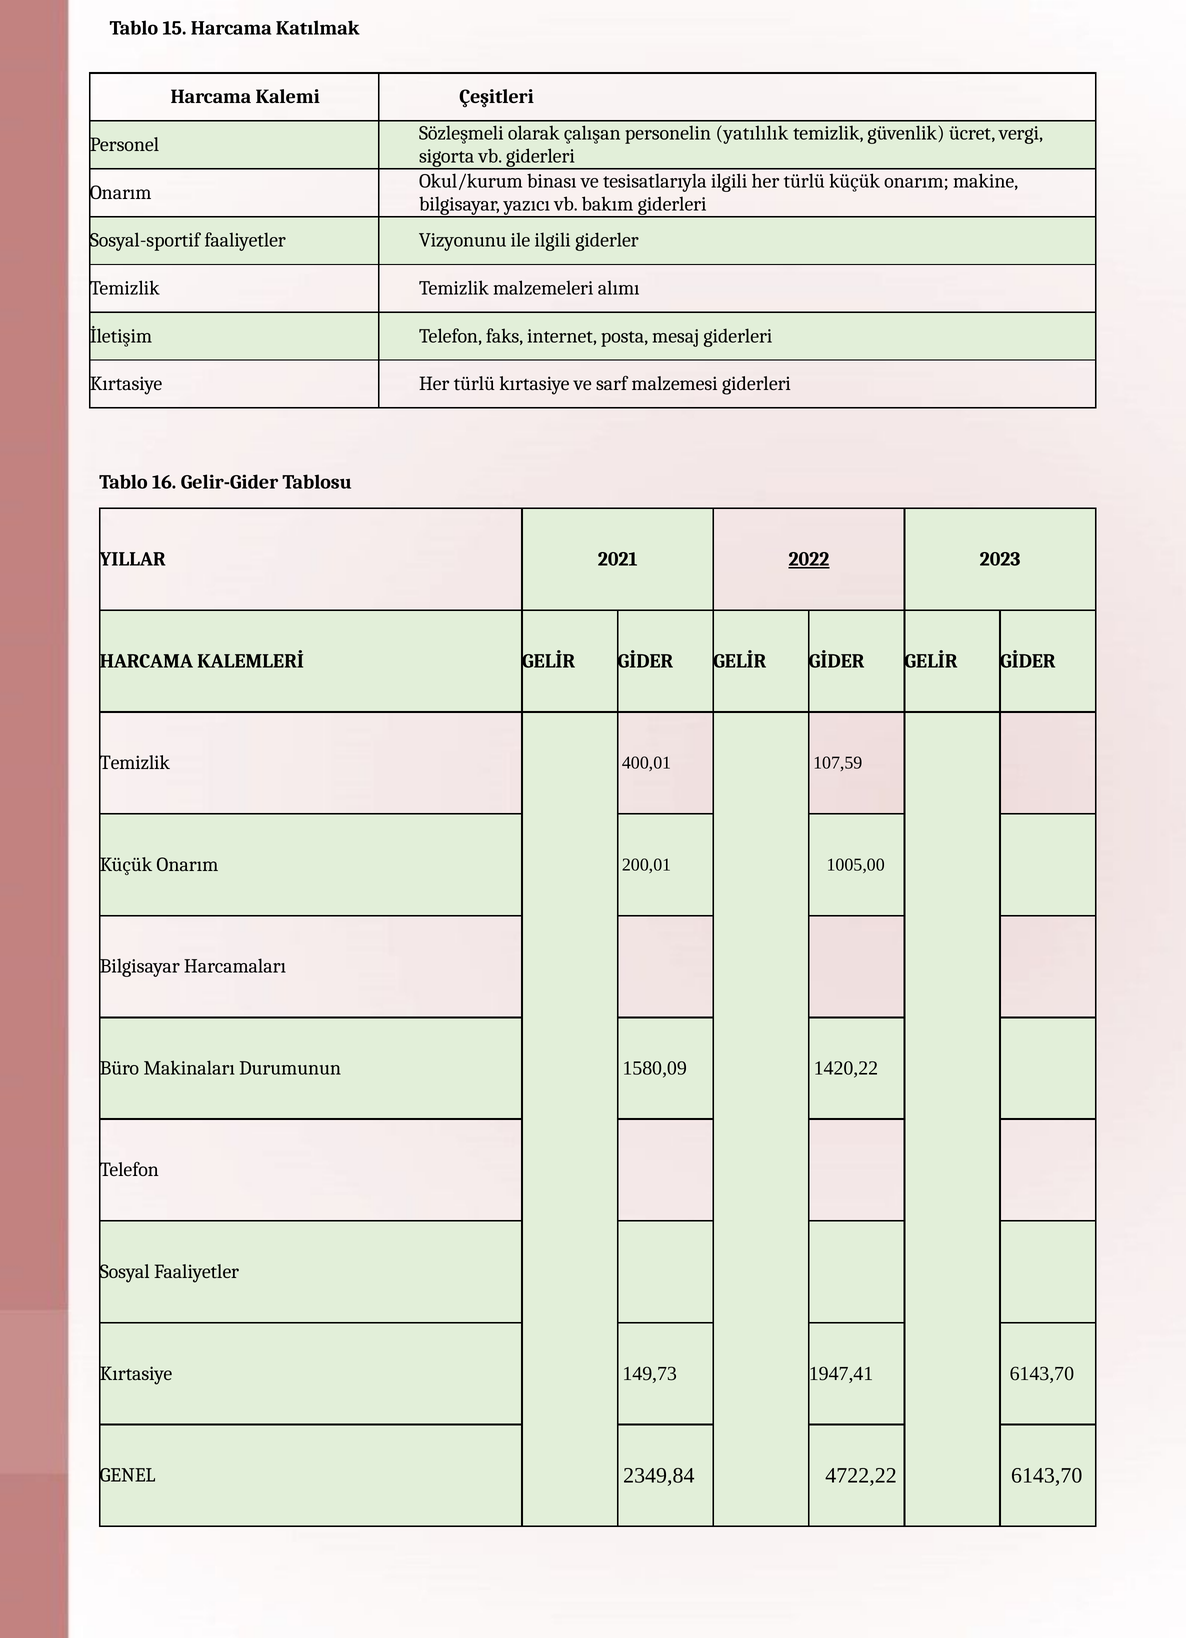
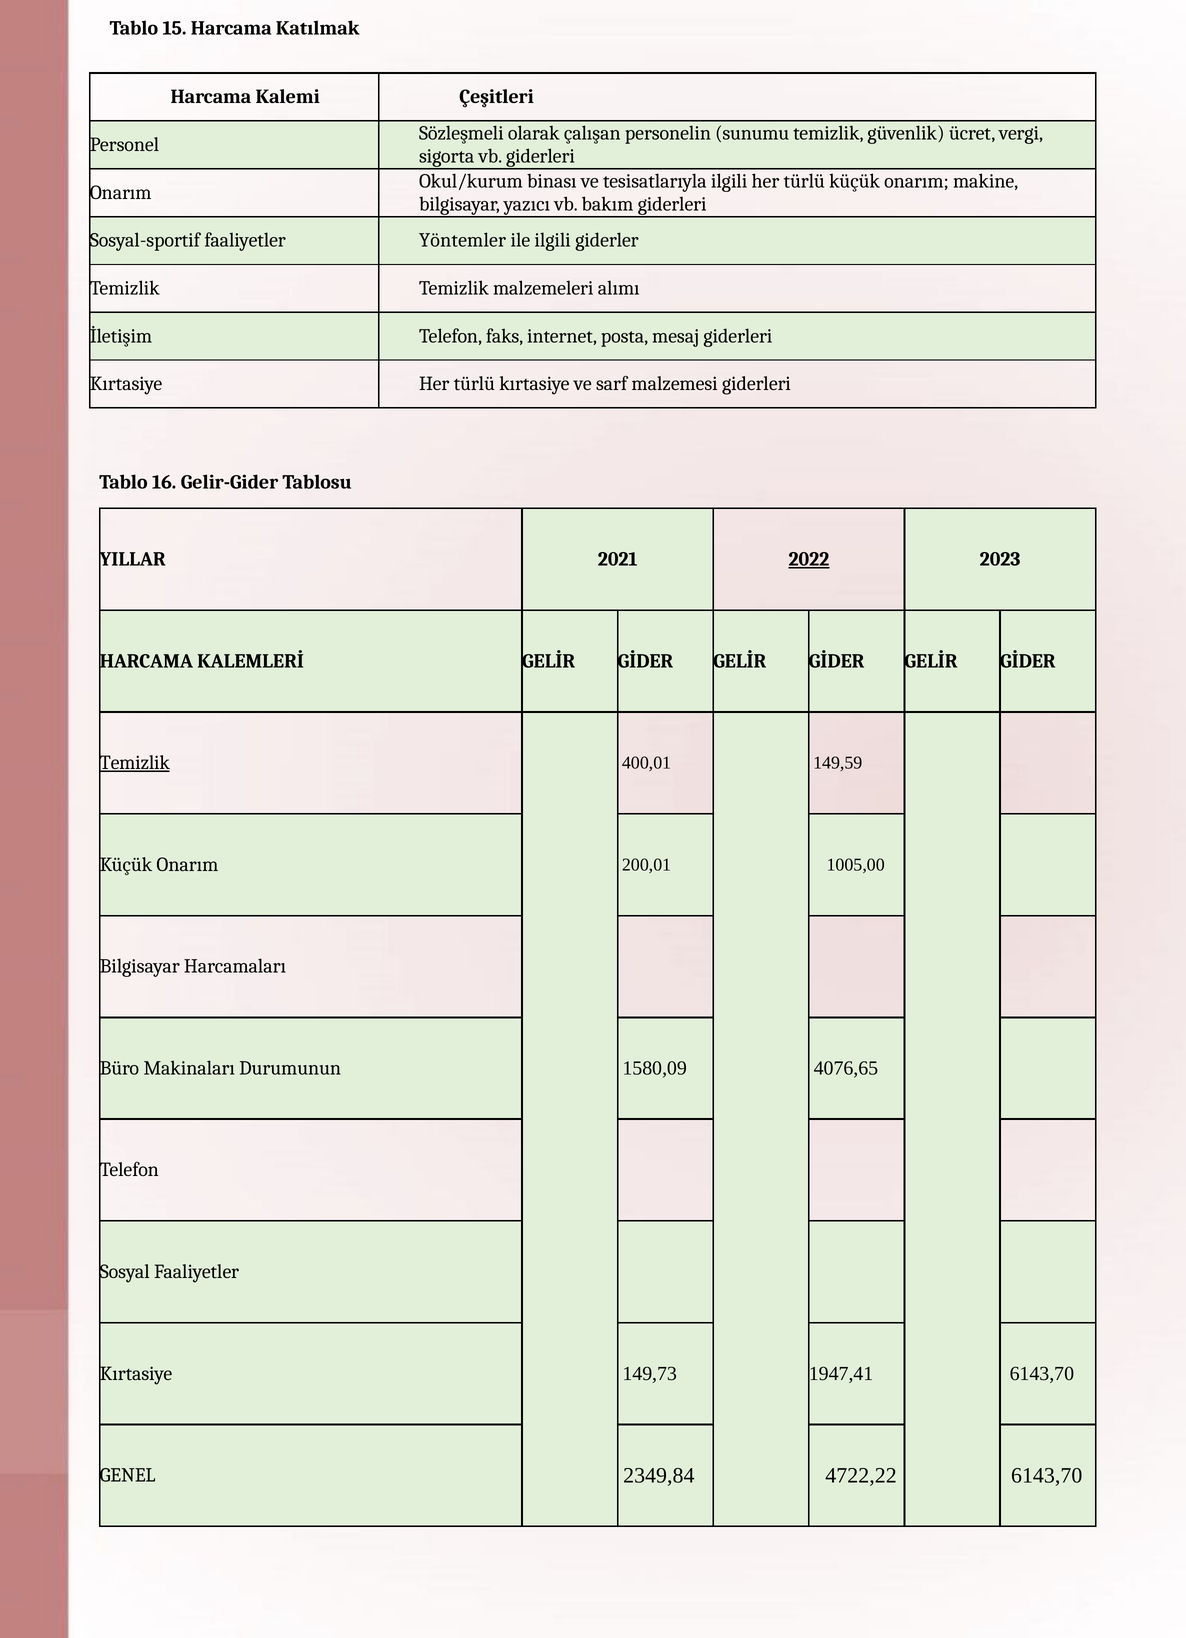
yatılılık: yatılılık -> sunumu (752, 133)
Vizyonunu: Vizyonunu -> Yöntemler (463, 240)
Temizlik underline: none -> present (135, 763)
107,59: 107,59 -> 149,59 (838, 763)
1420,22: 1420,22 -> 4076,65 (846, 1068)
